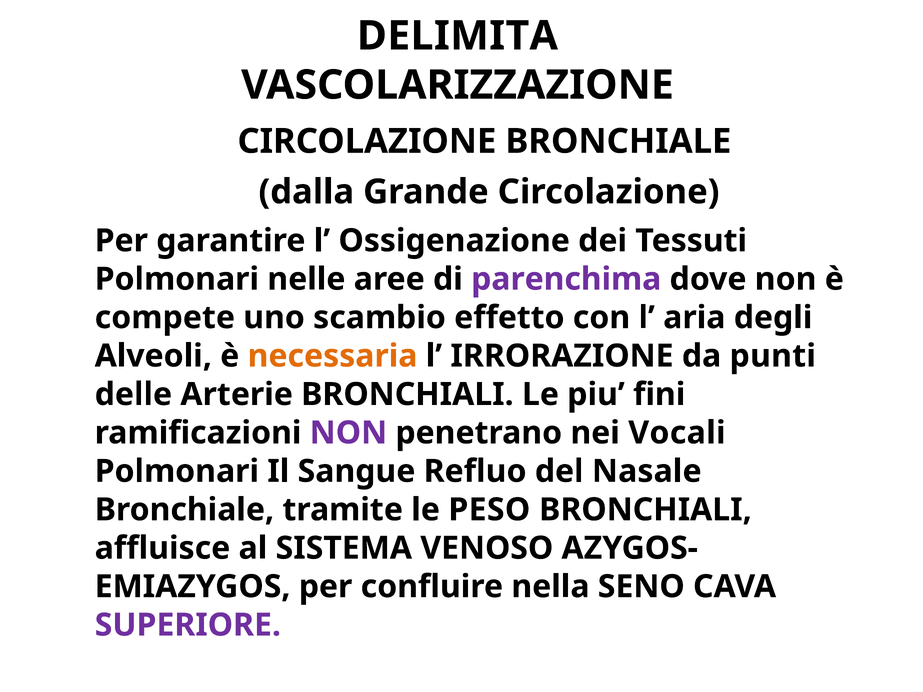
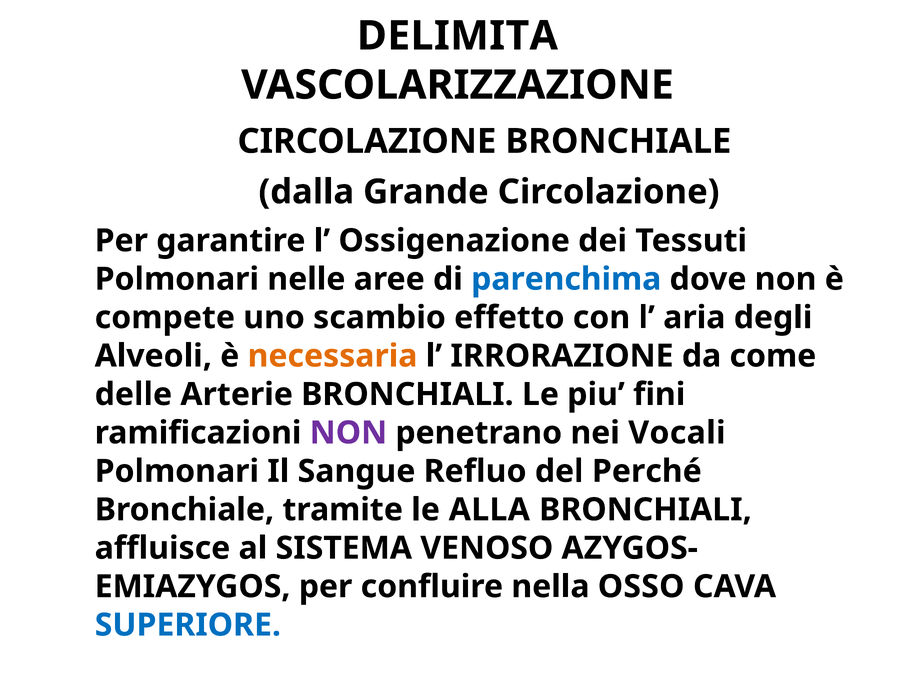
parenchima colour: purple -> blue (566, 279)
punti: punti -> come (773, 356)
Nasale: Nasale -> Perché (647, 471)
PESO: PESO -> ALLA (489, 510)
SENO: SENO -> OSSO (641, 587)
SUPERIORE colour: purple -> blue (188, 625)
